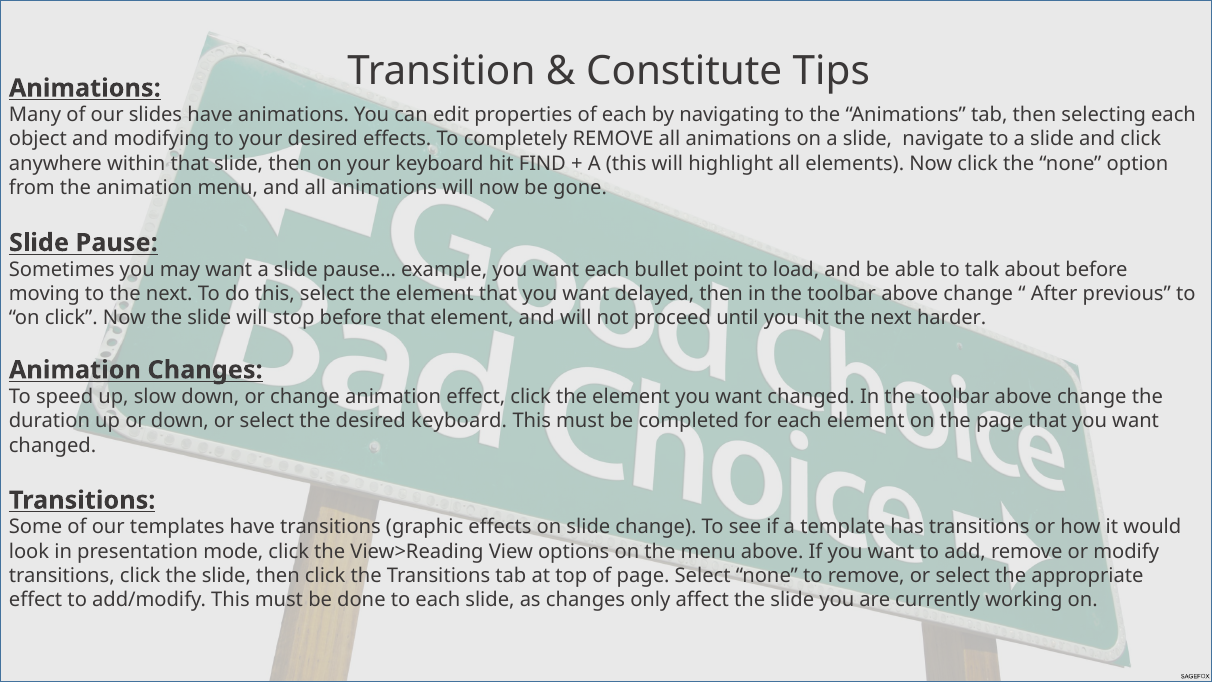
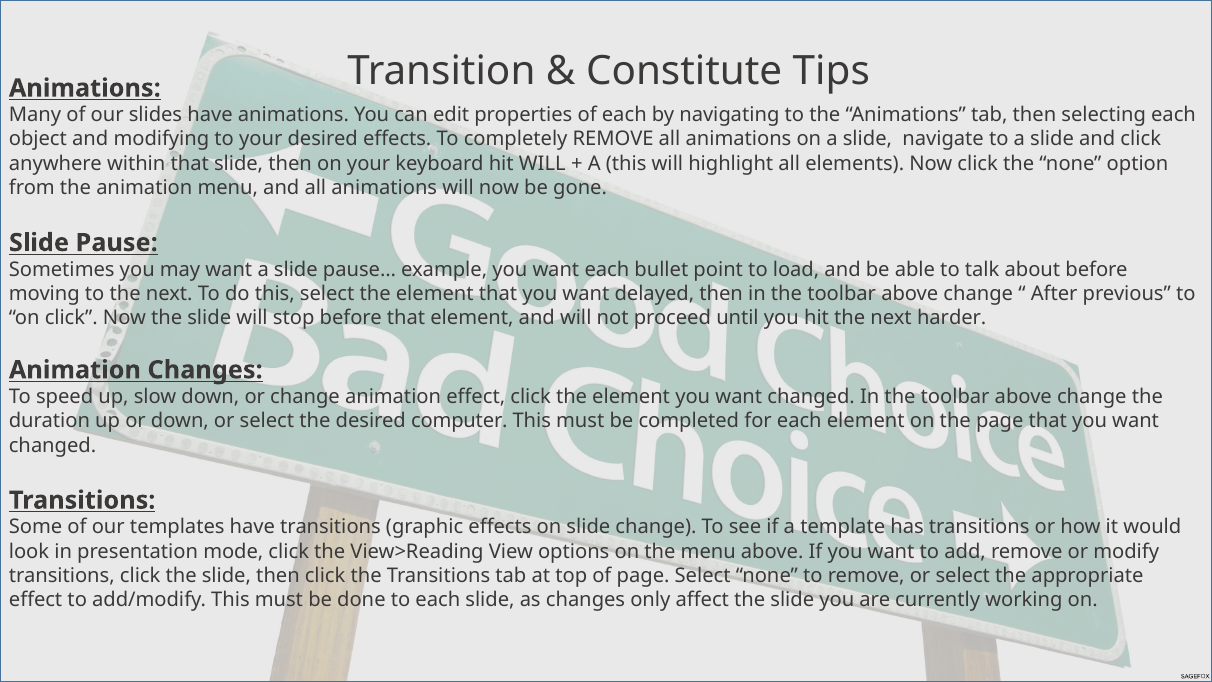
hit FIND: FIND -> WILL (542, 164)
desired keyboard: keyboard -> computer (459, 421)
